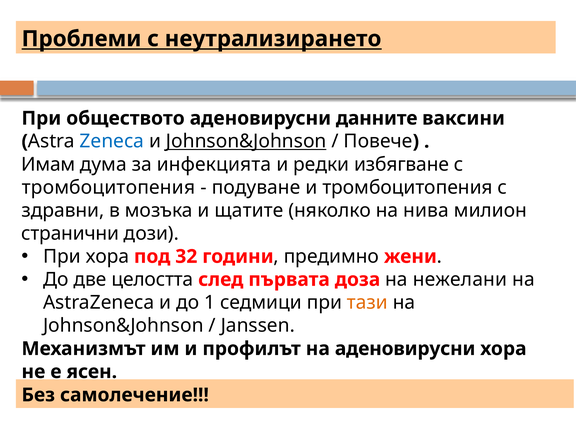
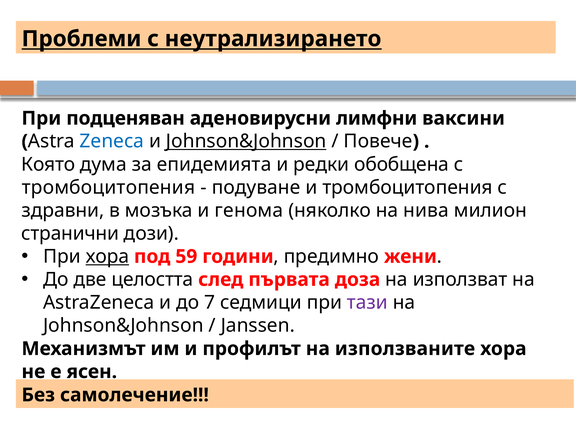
обществото: обществото -> подценяван (126, 118)
данните: данните -> лимфни (377, 118)
Имам: Имам -> Която (48, 164)
инфекцията: инфекцията -> епидемията (214, 164)
избягване: избягване -> обобщена (402, 164)
щатите: щатите -> генома (249, 210)
хора underline: none -> present (107, 257)
32: 32 -> 59 (186, 257)
нежелани: нежелани -> използват (460, 280)
1: 1 -> 7 (210, 303)
тази colour: orange -> purple (367, 303)
на аденовирусни: аденовирусни -> използваните (405, 349)
